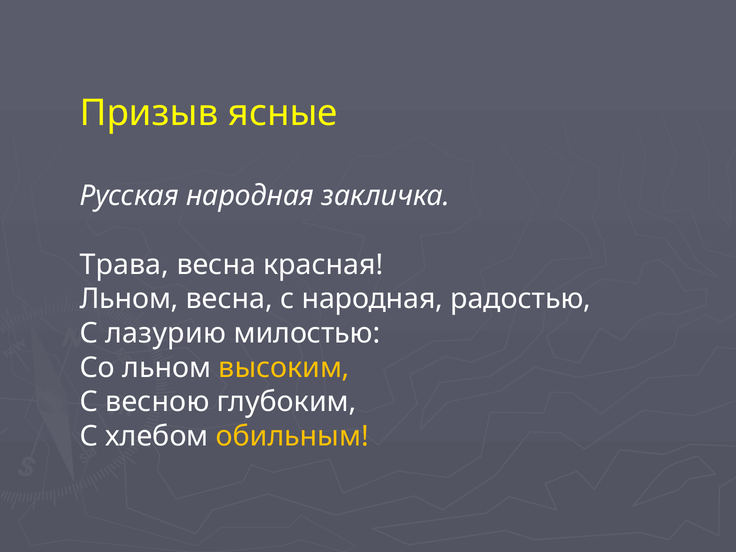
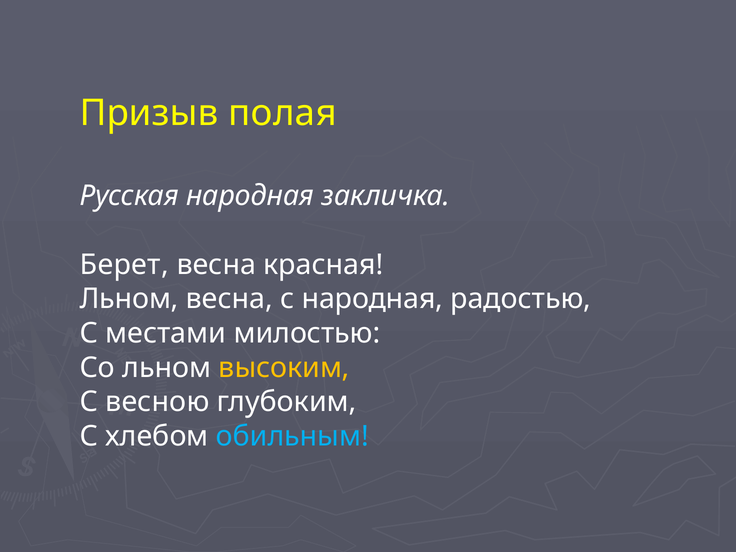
ясные: ясные -> полая (283, 113)
Трава: Трава -> Берет (124, 265)
лазурию: лазурию -> местами (166, 333)
обильным colour: yellow -> light blue (292, 436)
